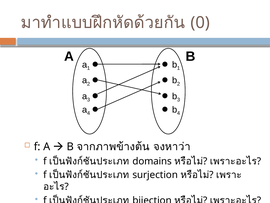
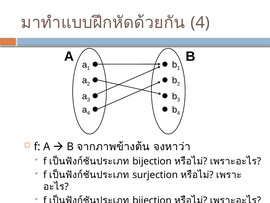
0: 0 -> 4 (200, 23)
domains: domains -> bijection (152, 161)
